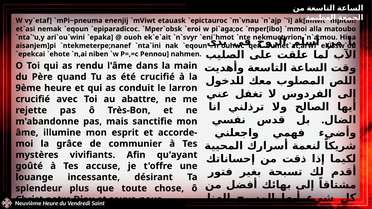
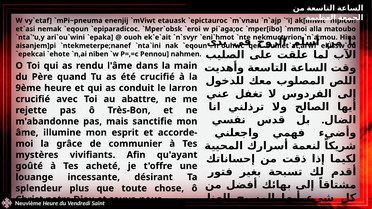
accuse: accuse -> acheté (103, 166)
